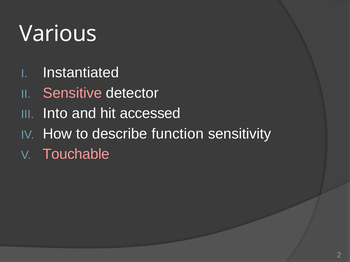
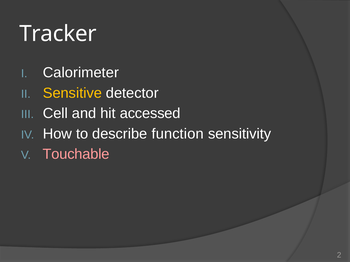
Various: Various -> Tracker (58, 34)
Instantiated: Instantiated -> Calorimeter (81, 73)
Sensitive colour: pink -> yellow (72, 93)
Into: Into -> Cell (55, 114)
